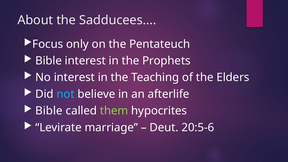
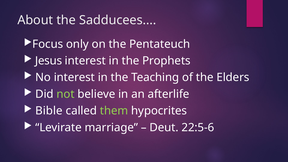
Bible: Bible -> Jesus (49, 61)
not colour: light blue -> light green (66, 94)
20:5-6: 20:5-6 -> 22:5-6 (198, 127)
